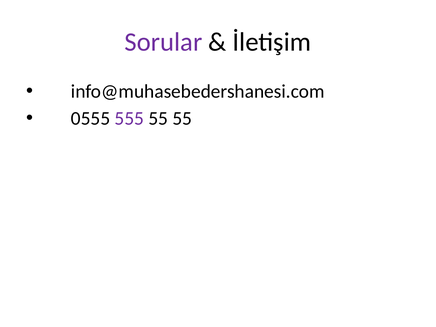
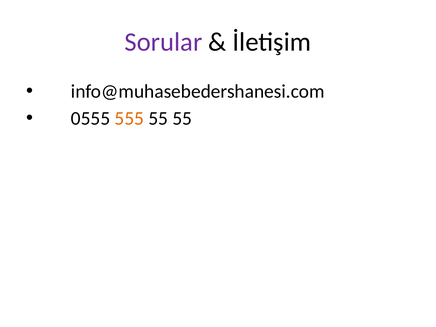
555 colour: purple -> orange (129, 119)
